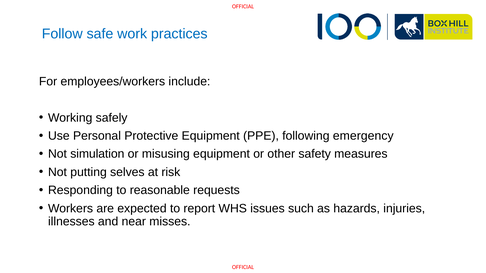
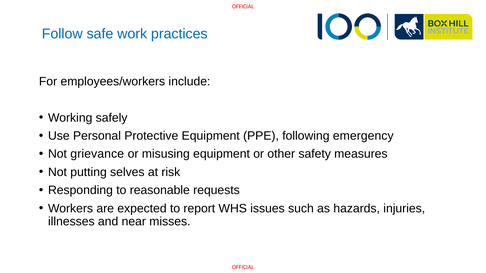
simulation: simulation -> grievance (97, 154)
